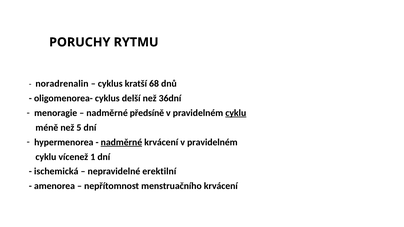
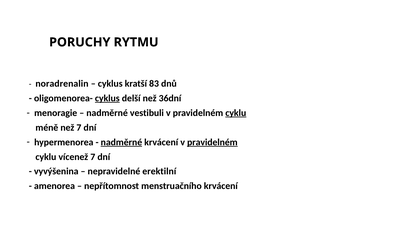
68: 68 -> 83 (154, 84)
cyklus underline: none -> present (107, 98)
předsíně: předsíně -> vestibuli (147, 113)
než 5: 5 -> 7 (79, 128)
pravidelném underline: none -> present (212, 142)
vícenež 1: 1 -> 7 (93, 157)
ischemická: ischemická -> vyvýšenina (56, 172)
